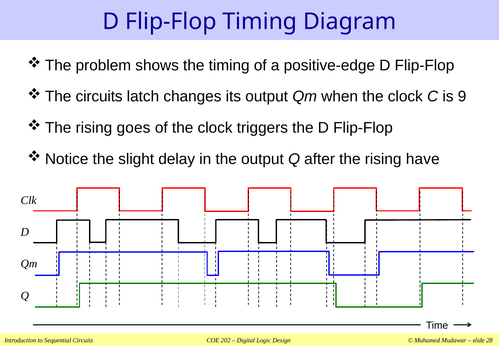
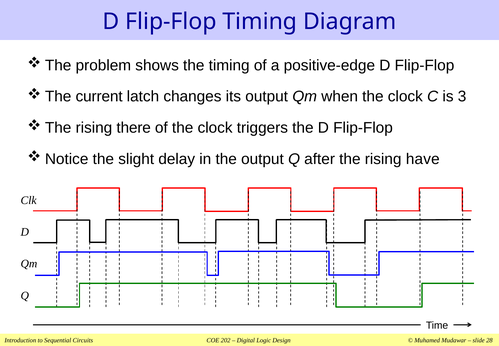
circuits: circuits -> current (99, 96)
9: 9 -> 3 (462, 96)
goes: goes -> there (134, 128)
